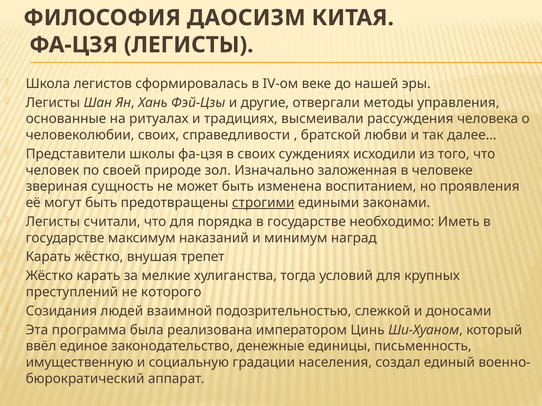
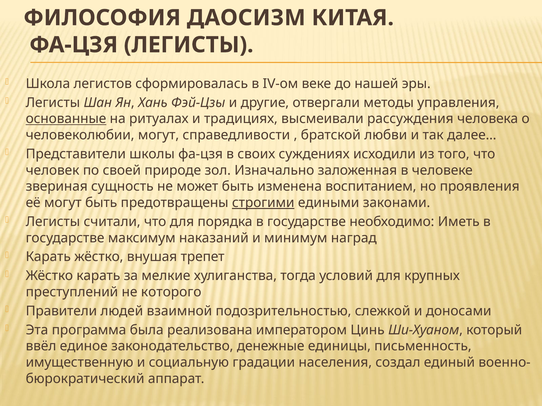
основанные underline: none -> present (66, 119)
человеколюбии своих: своих -> могут (159, 135)
Созидания: Созидания -> Правители (61, 311)
